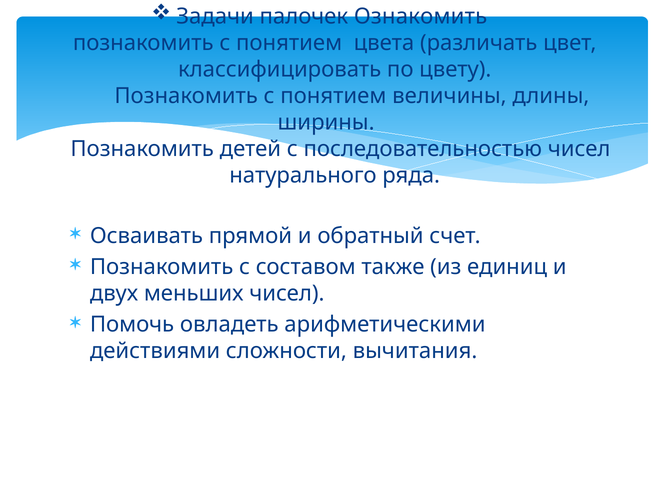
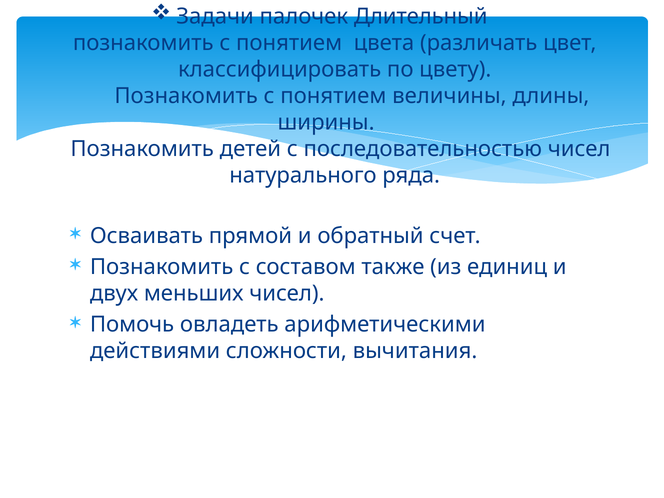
Ознакомить: Ознакомить -> Длительный (421, 16)
